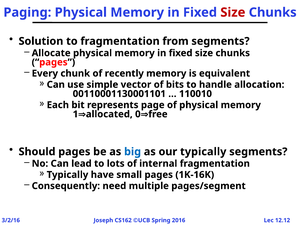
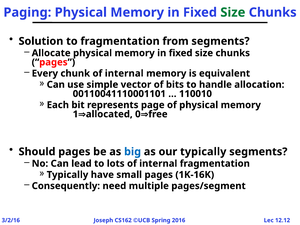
Size colour: red -> green (233, 12)
chunk of recently: recently -> internal (124, 73)
00110001130001101: 00110001130001101 -> 00110041110001101 (119, 94)
